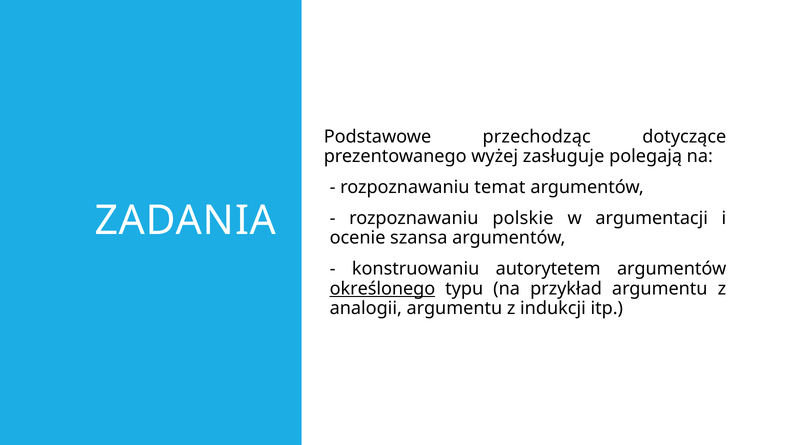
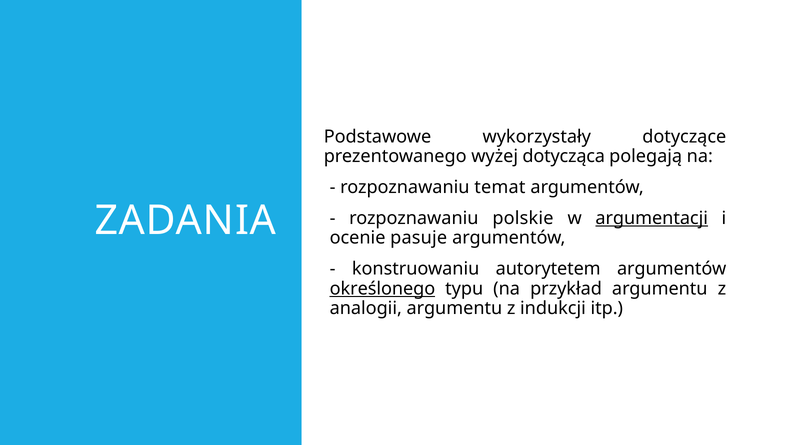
przechodząc: przechodząc -> wykorzystały (537, 136)
zasługuje: zasługuje -> dotycząca (564, 156)
argumentacji underline: none -> present (652, 218)
szansa: szansa -> pasuje (419, 238)
